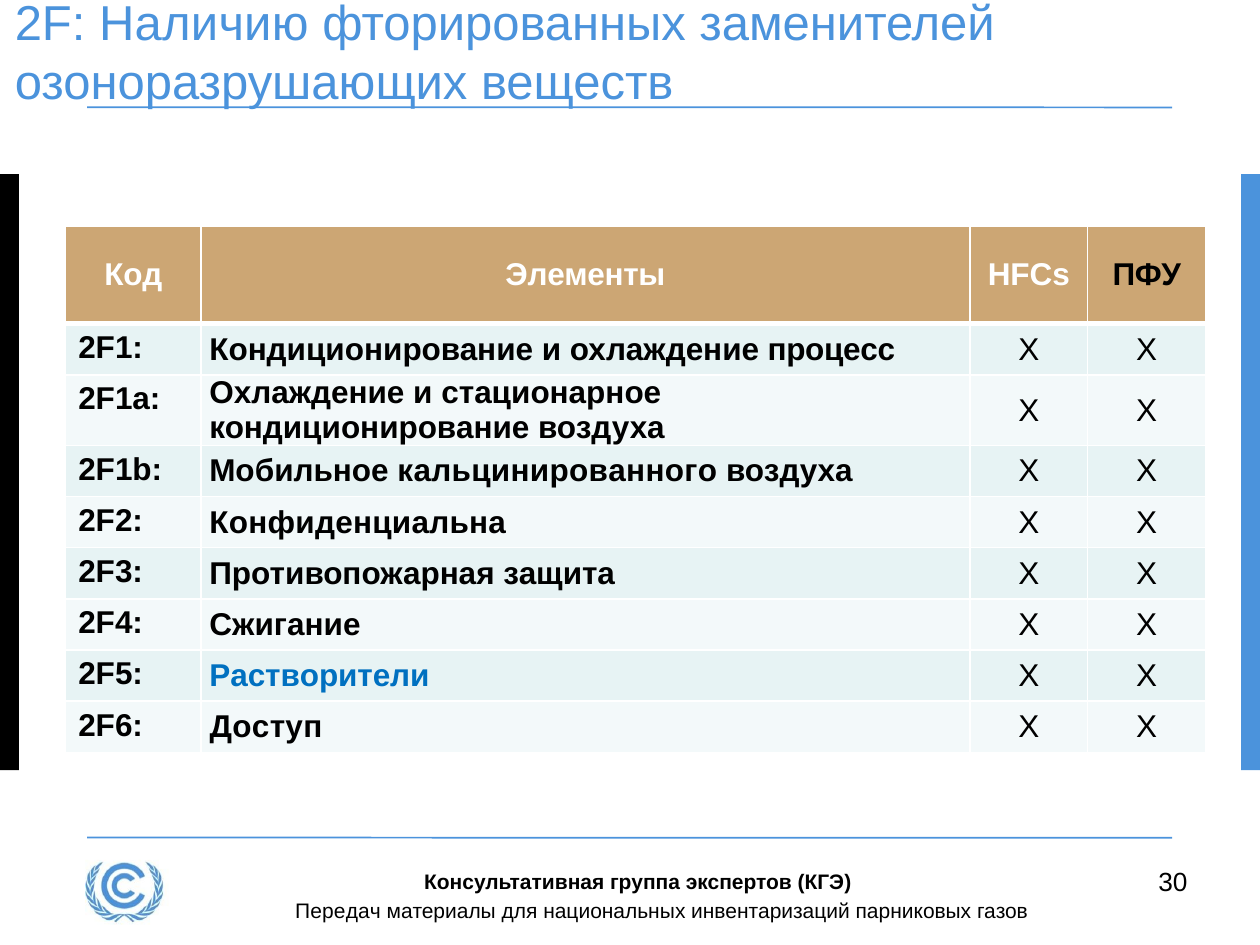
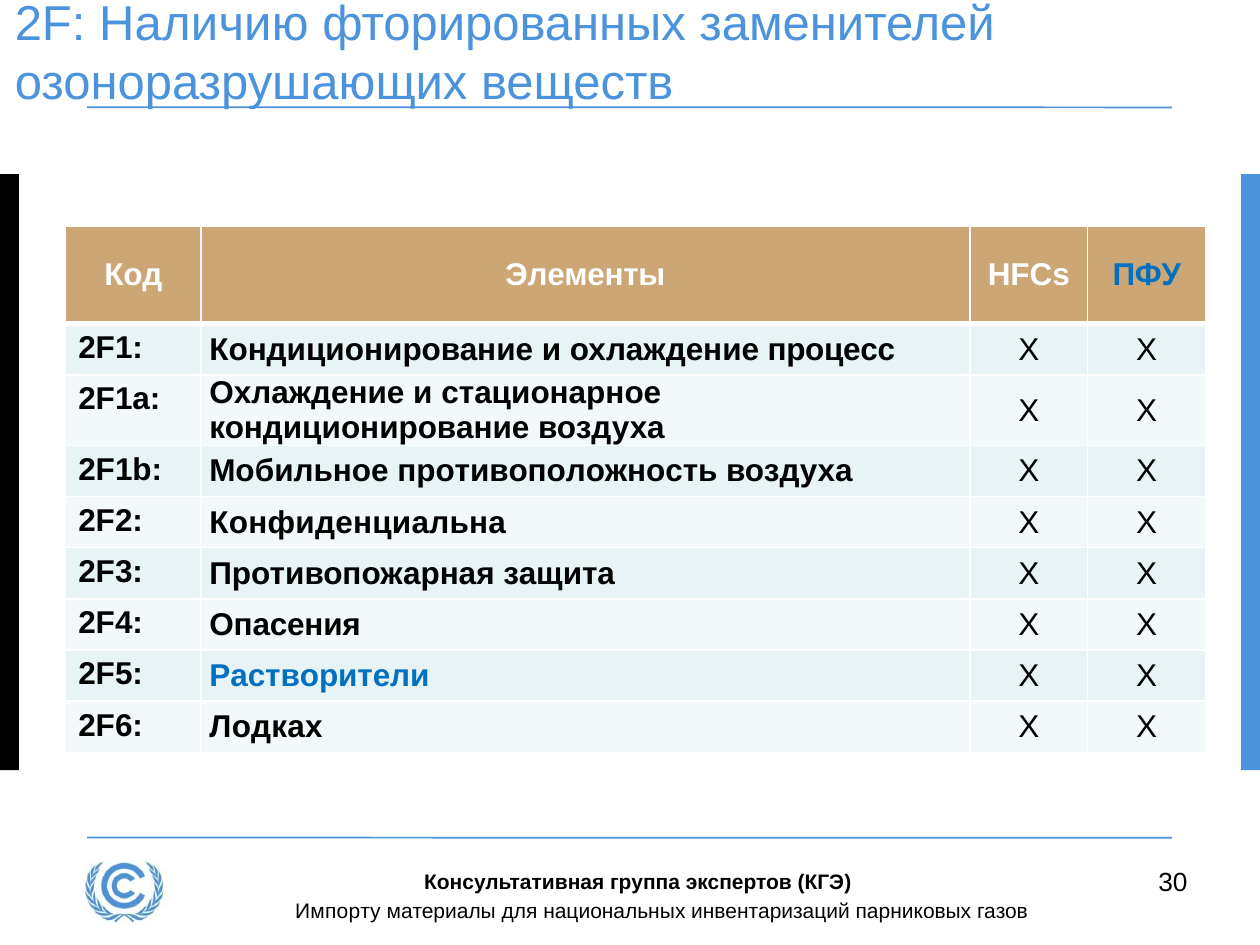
ПФУ colour: black -> blue (1147, 276)
кальцинированного: кальцинированного -> противоположность (557, 472)
Сжигание: Сжигание -> Опасения (285, 625)
Доступ: Доступ -> Лодках (266, 727)
Передач: Передач -> Импорту (338, 912)
